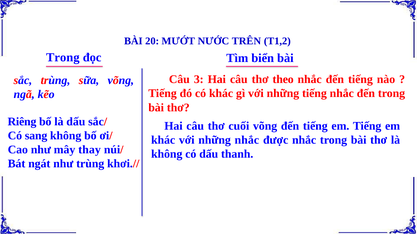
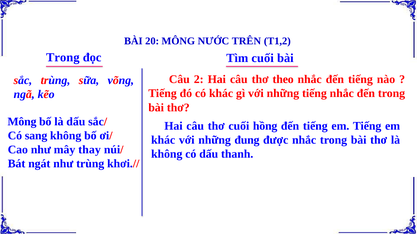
20 MƯỚT: MƯỚT -> MÔNG (178, 41)
Tìm biển: biển -> cuối (263, 58)
3: 3 -> 2 (199, 80)
Riêng: Riêng -> Mông (22, 122)
cuối võng: võng -> hồng (265, 126)
những nhắc: nhắc -> đung (247, 140)
